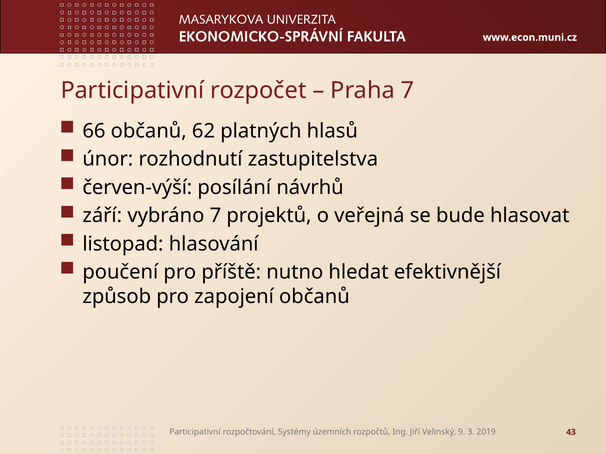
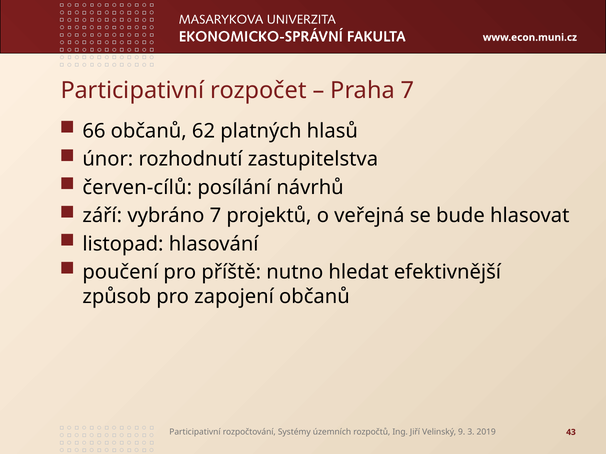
červen-výší: červen-výší -> červen-cílů (137, 188)
